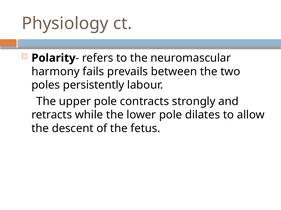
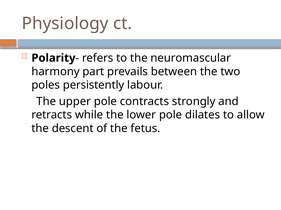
fails: fails -> part (93, 72)
